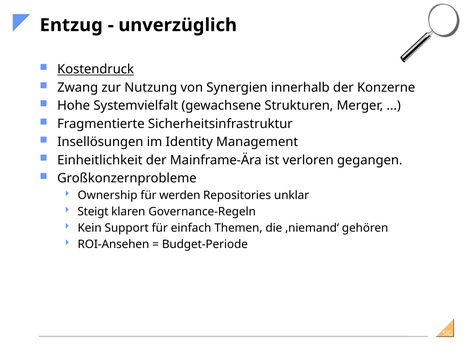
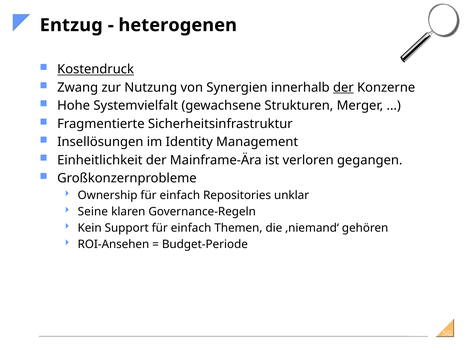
unverzüglich: unverzüglich -> heterogenen (178, 25)
der underline: none -> present (343, 88)
Ownership für werden: werden -> einfach (180, 195)
Steigt: Steigt -> Seine (93, 212)
